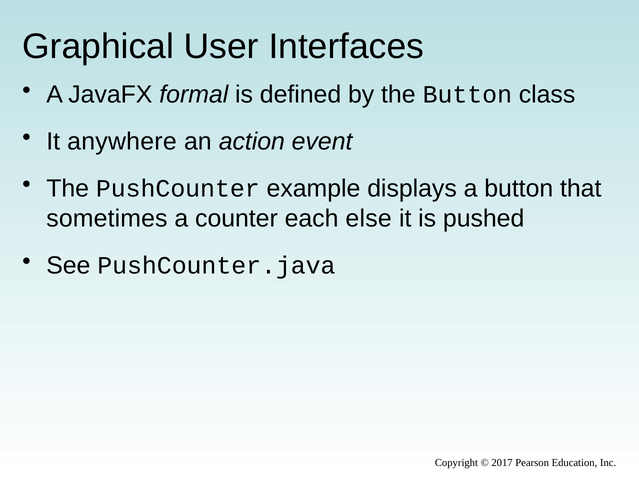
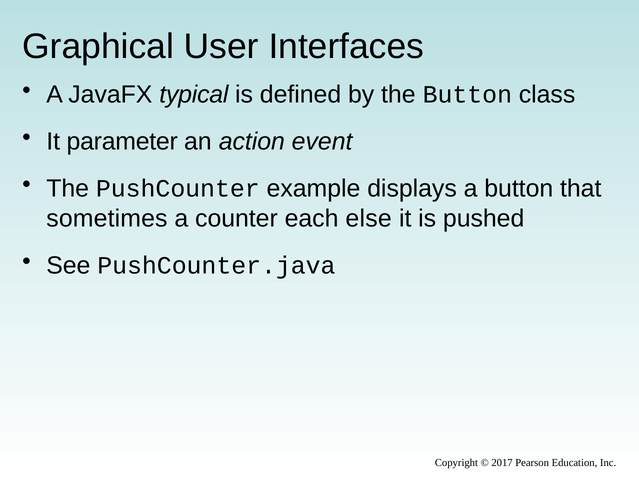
formal: formal -> typical (194, 94)
anywhere: anywhere -> parameter (122, 142)
